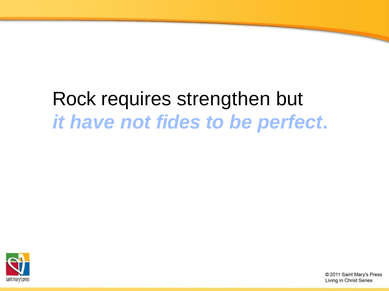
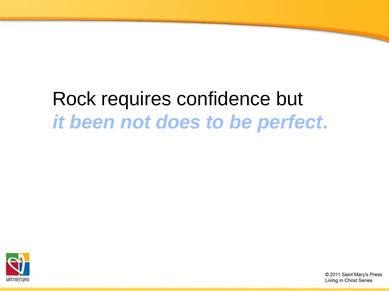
strengthen: strengthen -> confidence (224, 99)
have: have -> been (92, 123)
fides: fides -> does (178, 123)
